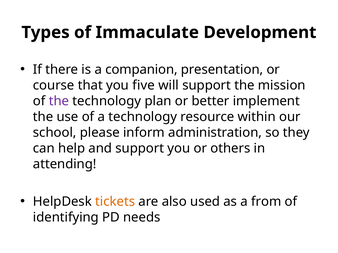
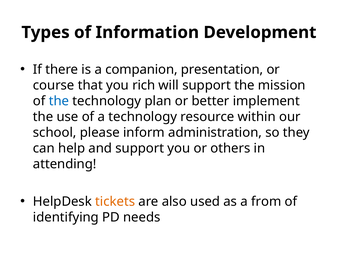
Immaculate: Immaculate -> Information (147, 32)
five: five -> rich (144, 85)
the colour: purple -> blue (59, 101)
